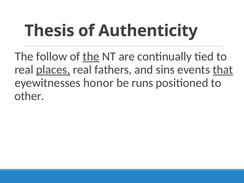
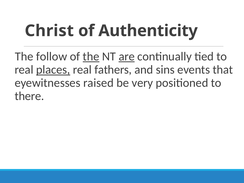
Thesis: Thesis -> Christ (49, 31)
are underline: none -> present (127, 57)
that underline: present -> none (223, 70)
honor: honor -> raised (98, 83)
runs: runs -> very (142, 83)
other: other -> there (29, 96)
